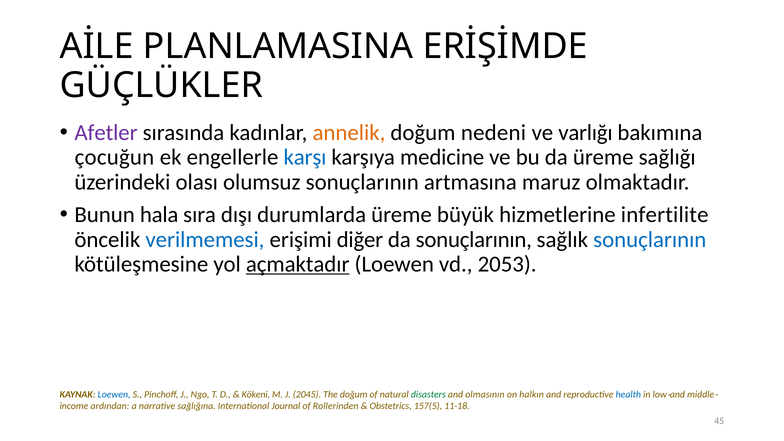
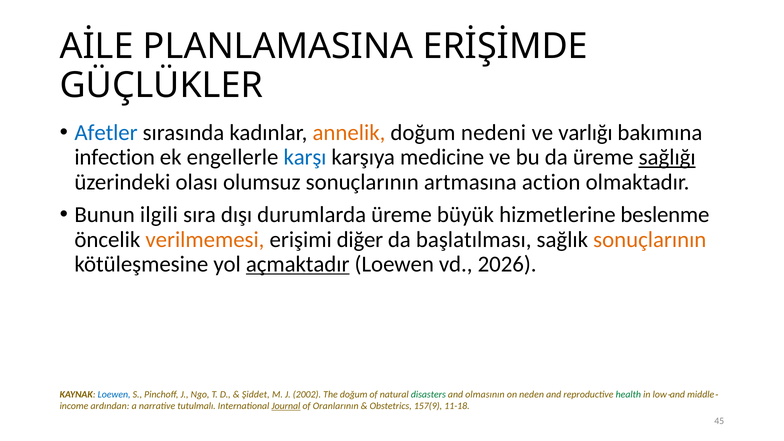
Afetler colour: purple -> blue (106, 133)
çocuğun: çocuğun -> infection (115, 157)
sağlığı underline: none -> present (667, 157)
maruz: maruz -> action (551, 182)
hala: hala -> ilgili (159, 215)
infertilite: infertilite -> beslenme (665, 215)
verilmemesi colour: blue -> orange (205, 240)
da sonuçlarının: sonuçlarının -> başlatılması (474, 240)
sonuçlarının colour: blue -> orange (650, 240)
2053: 2053 -> 2026 (507, 264)
Kökeni: Kökeni -> Şiddet (256, 394)
2045: 2045 -> 2002 (307, 394)
halkın: halkın -> neden (532, 394)
health colour: blue -> green (628, 394)
sağlığına: sağlığına -> tutulmalı (197, 406)
Journal underline: none -> present (286, 406)
Rollerinden: Rollerinden -> Oranlarının (336, 406)
157(5: 157(5 -> 157(9 (428, 406)
